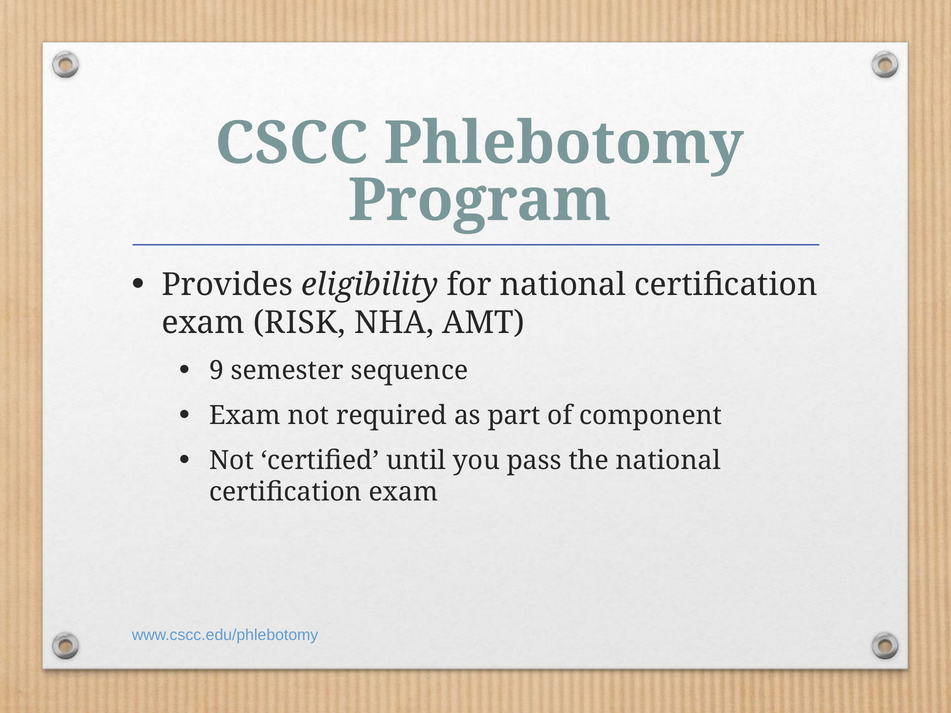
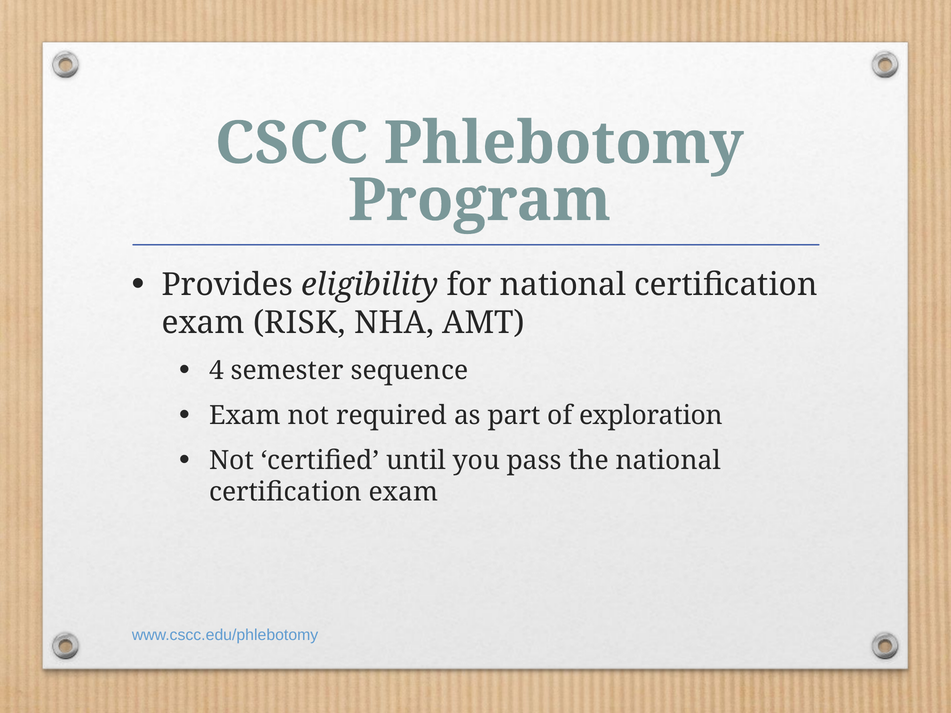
9: 9 -> 4 (217, 371)
component: component -> exploration (651, 416)
